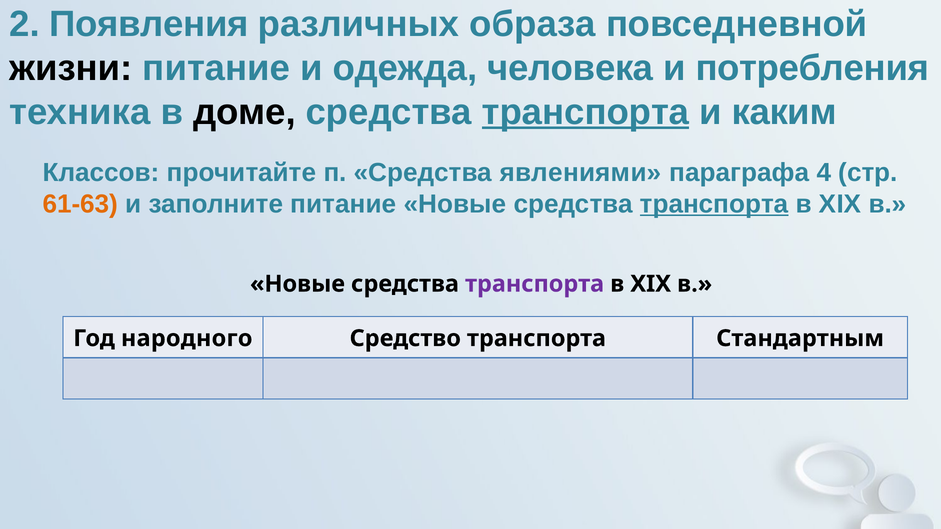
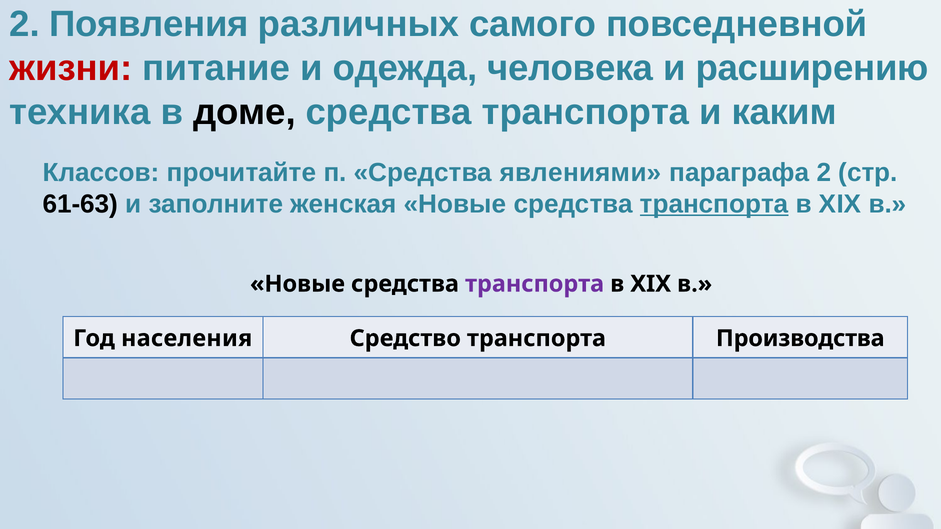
образа: образа -> самого (533, 24)
жизни colour: black -> red (71, 68)
потребления: потребления -> расширению (812, 68)
транспорта underline: present -> none (586, 112)
параграфа 4: 4 -> 2 (824, 173)
61-63 colour: orange -> black (80, 204)
заполните питание: питание -> женская (343, 204)
народного: народного -> населения (187, 339)
Стандартным: Стандартным -> Производства (800, 339)
